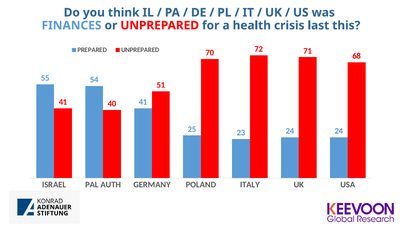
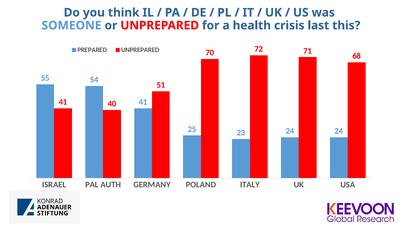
FINANCES: FINANCES -> SOMEONE (72, 25)
